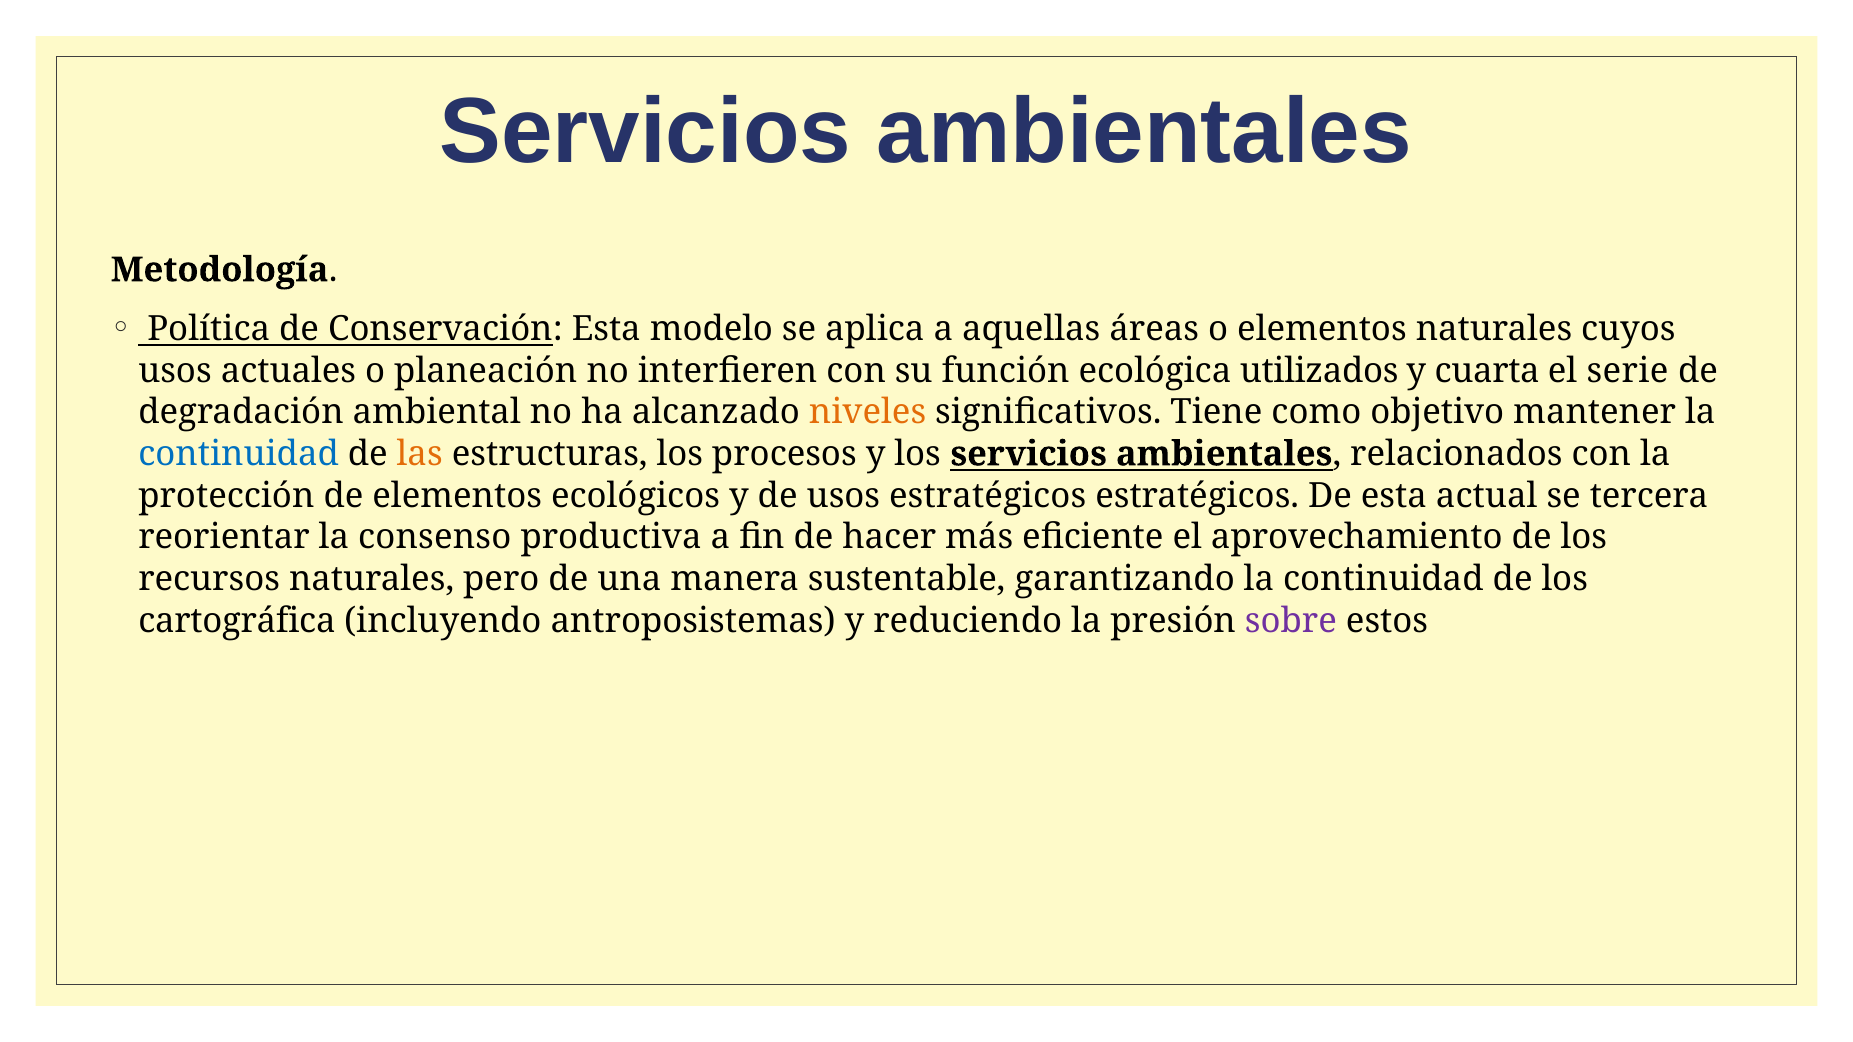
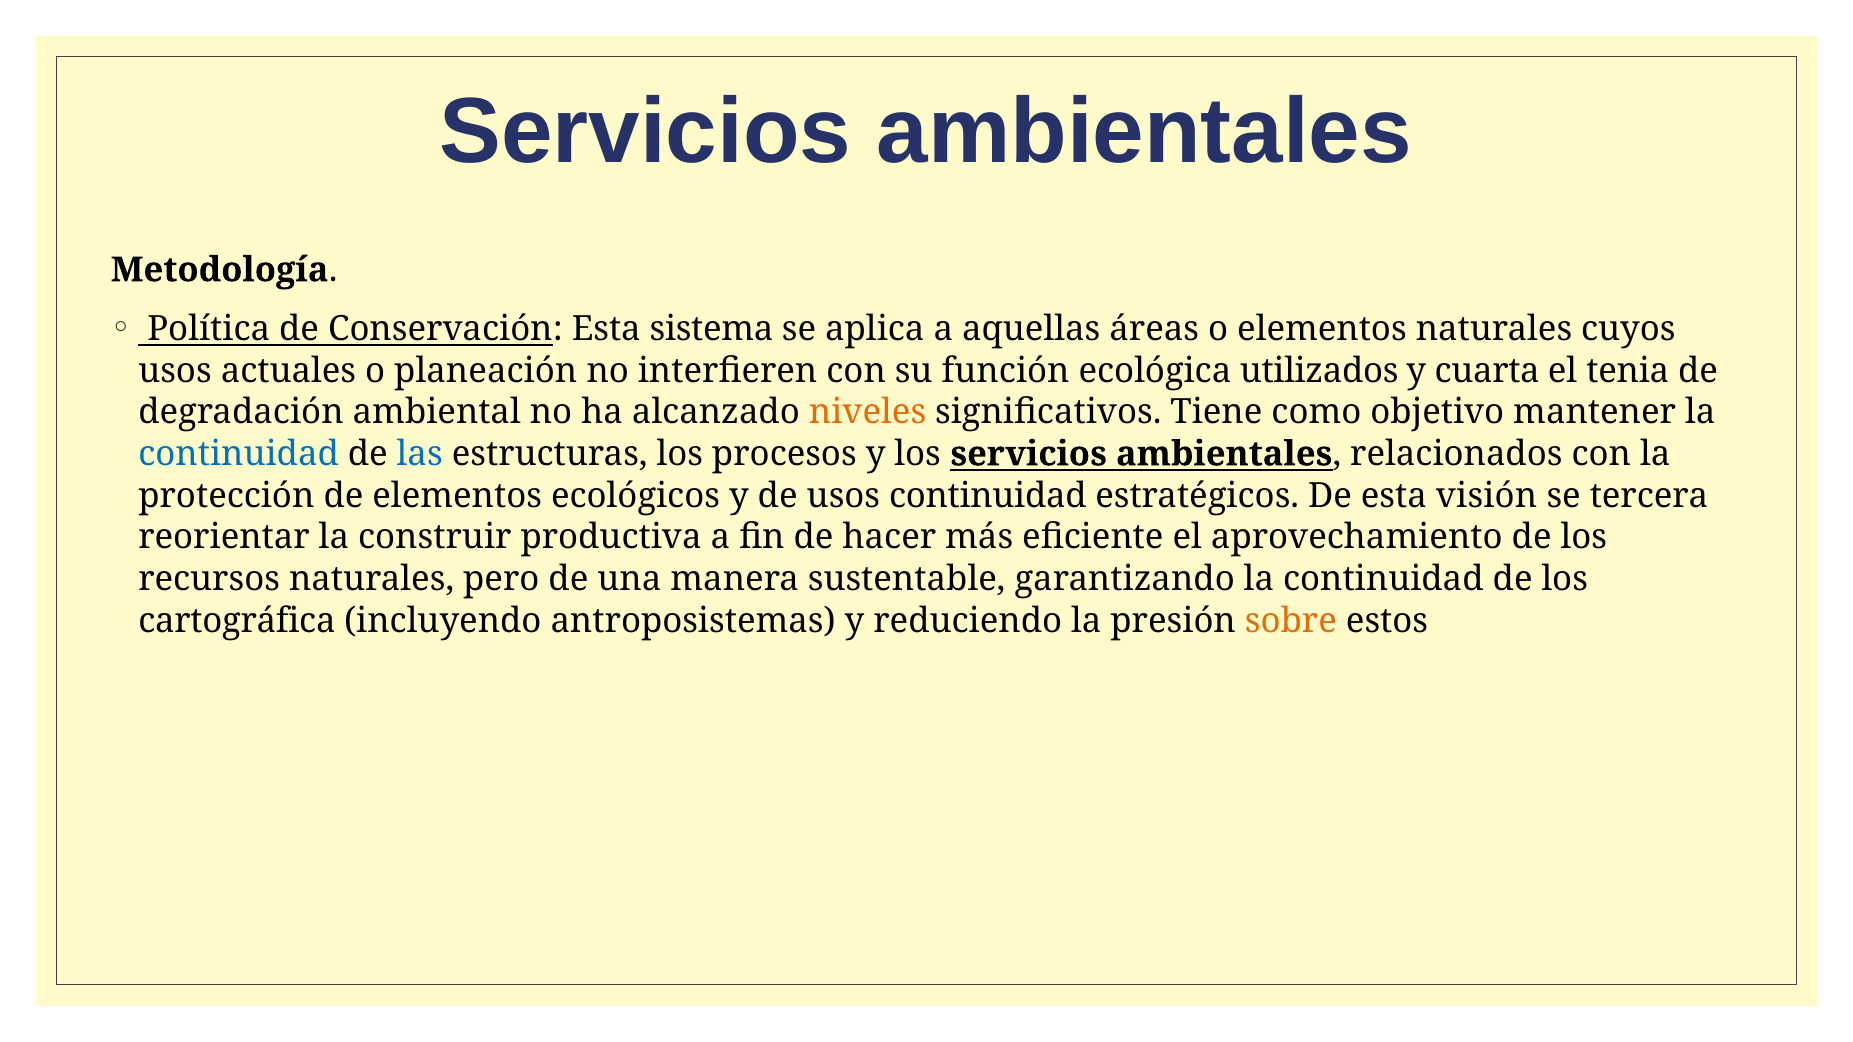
modelo: modelo -> sistema (712, 329)
serie: serie -> tenia (1628, 371)
las colour: orange -> blue (420, 454)
usos estratégicos: estratégicos -> continuidad (988, 496)
actual: actual -> visión (1487, 496)
consenso: consenso -> construir (435, 537)
sobre colour: purple -> orange (1291, 621)
